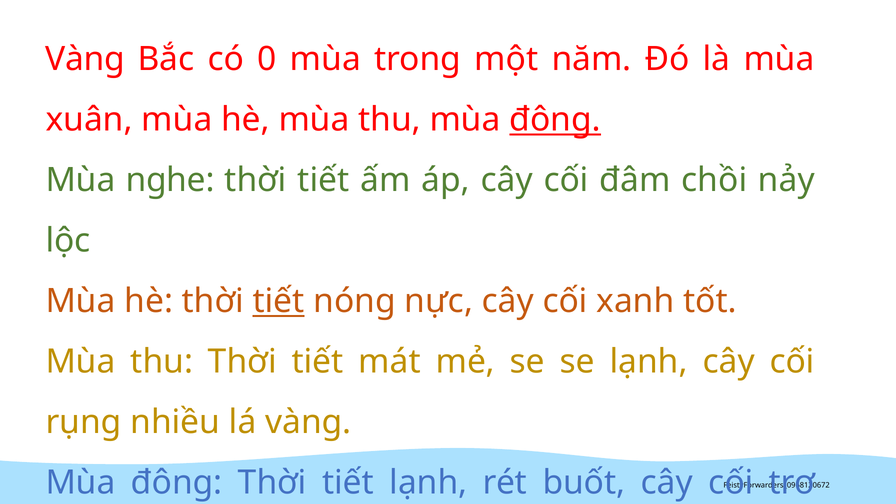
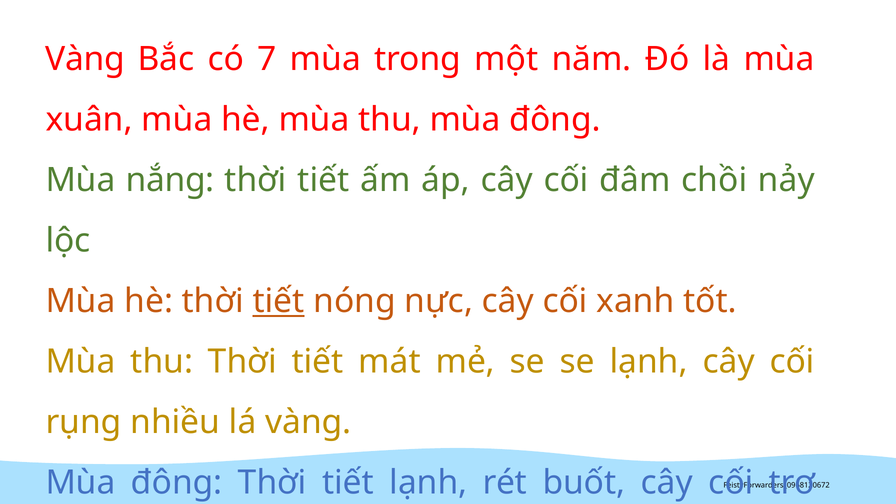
0: 0 -> 7 (267, 59)
đông underline: present -> none (555, 120)
nghe: nghe -> nắng (170, 180)
